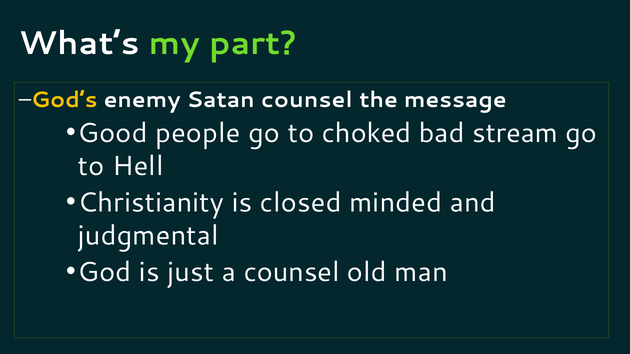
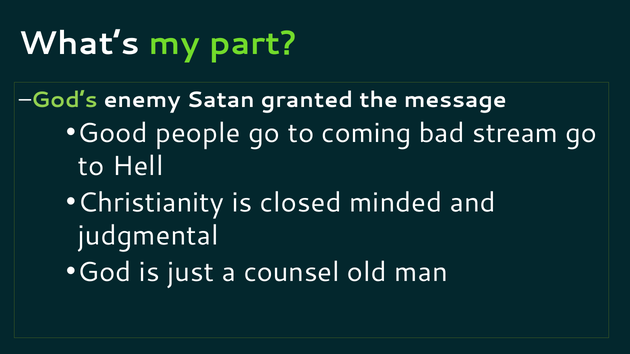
God’s colour: yellow -> light green (64, 100)
Satan counsel: counsel -> granted (307, 100)
choked: choked -> coming (367, 133)
